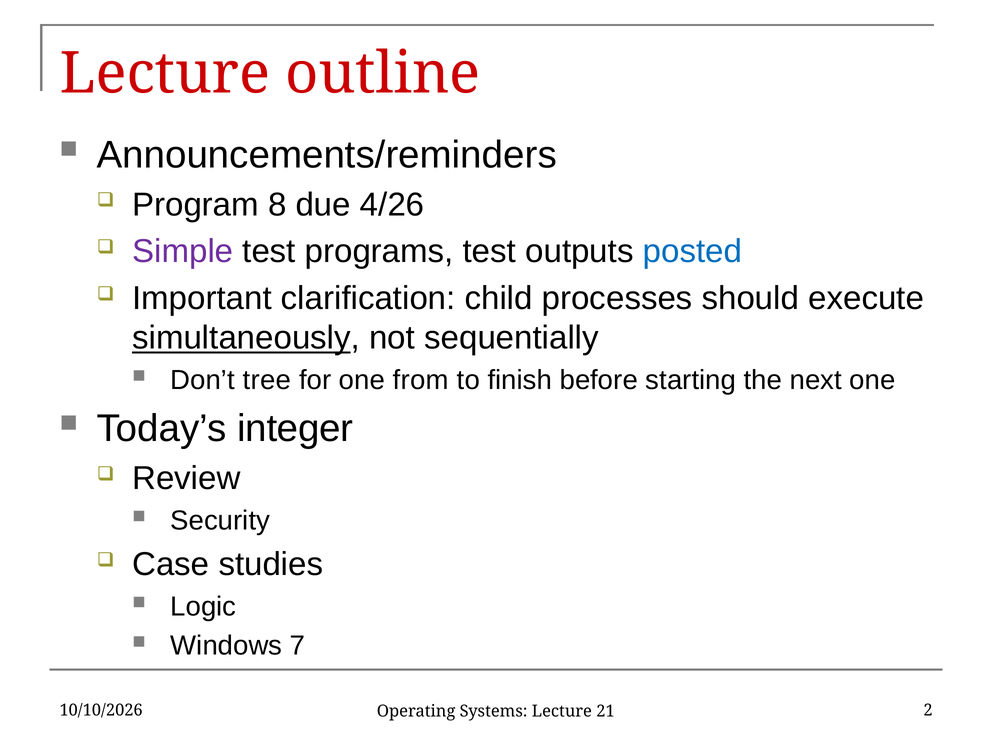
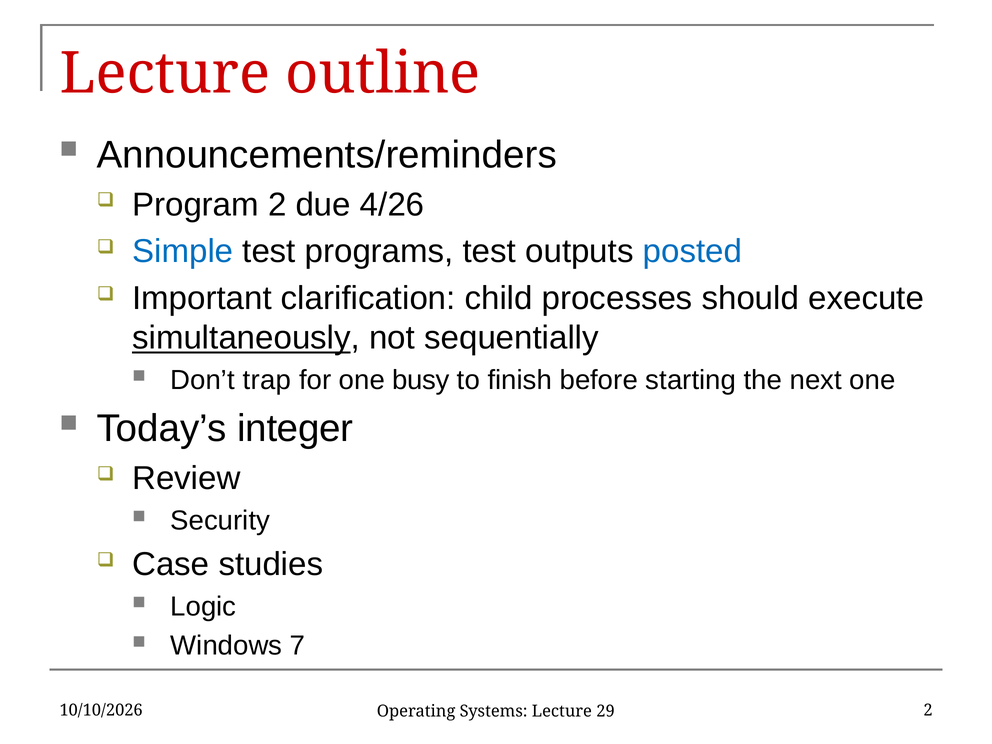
Program 8: 8 -> 2 (277, 205)
Simple colour: purple -> blue (183, 251)
tree: tree -> trap (267, 380)
from: from -> busy (421, 380)
21: 21 -> 29 (606, 711)
